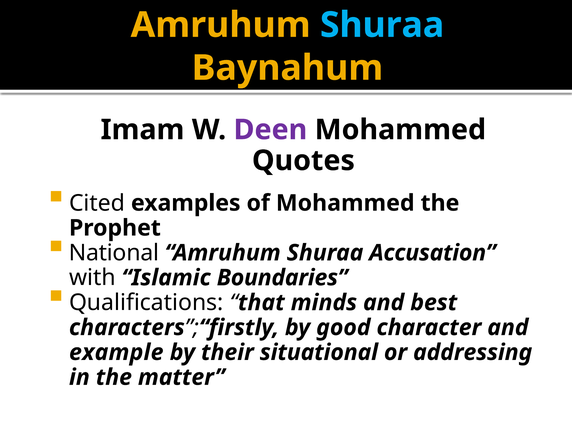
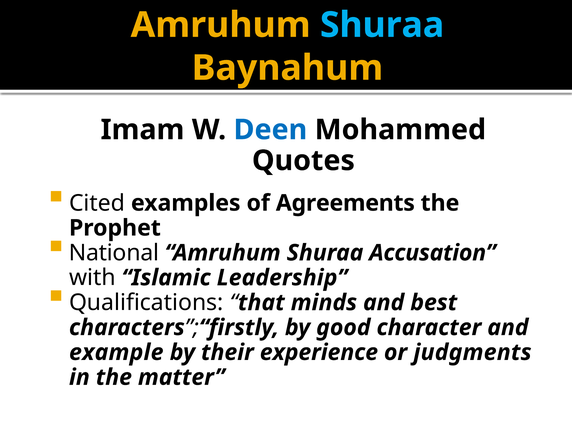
Deen colour: purple -> blue (270, 130)
of Mohammed: Mohammed -> Agreements (345, 203)
Boundaries: Boundaries -> Leadership (282, 278)
situational: situational -> experience (319, 352)
addressing: addressing -> judgments (473, 352)
